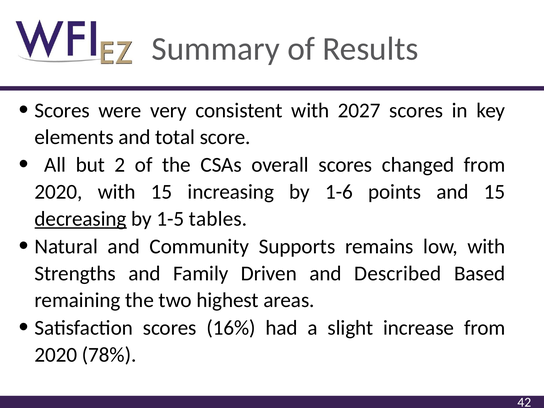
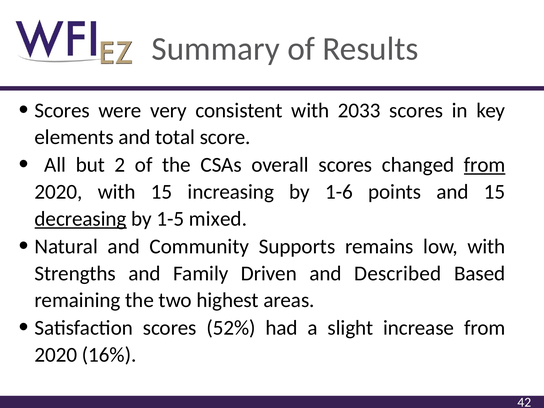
2027: 2027 -> 2033 (359, 110)
from underline: none -> present (485, 165)
tables: tables -> mixed (218, 219)
16%: 16% -> 52% (231, 328)
78%: 78% -> 16% (109, 355)
